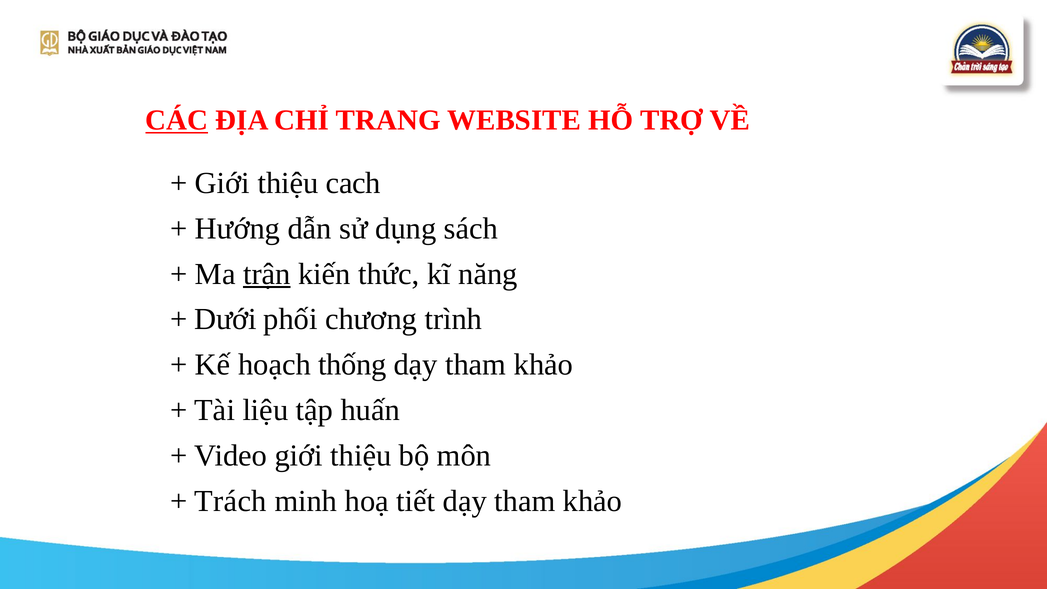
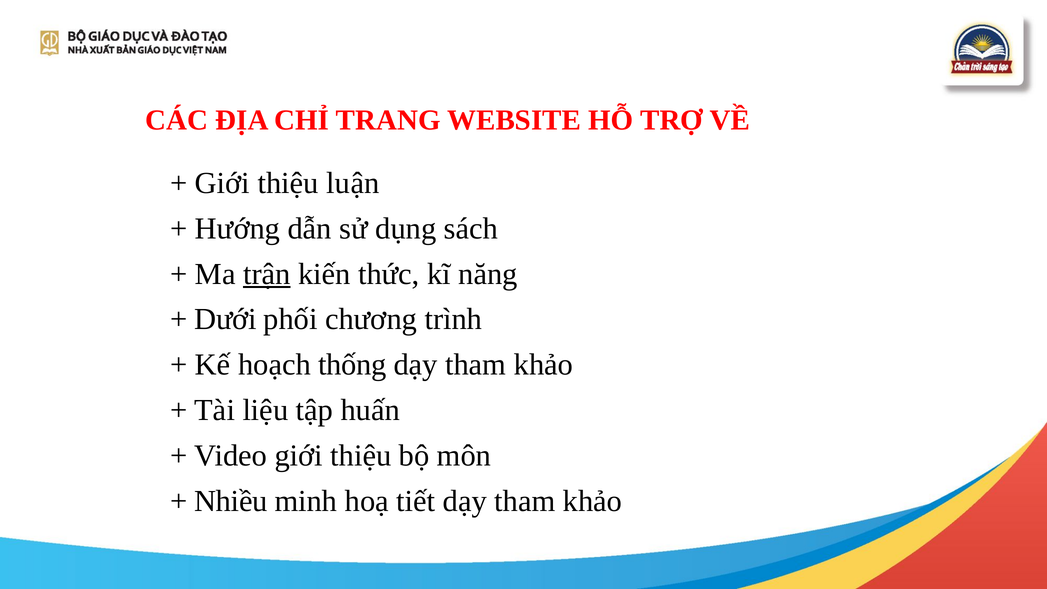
CÁC underline: present -> none (177, 120)
cach: cach -> luận (353, 183)
Trách: Trách -> Nhiều (231, 501)
